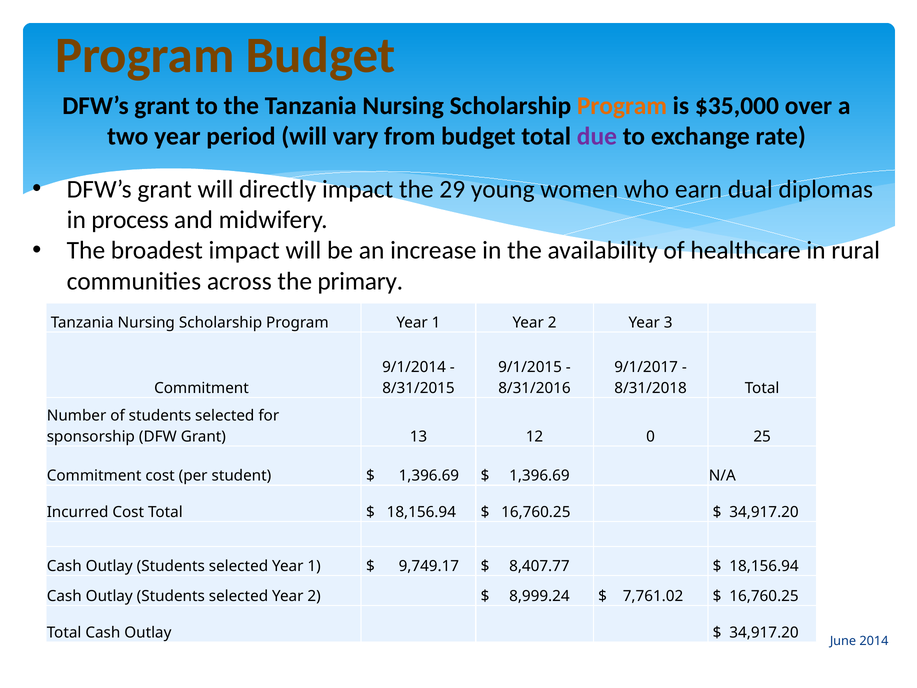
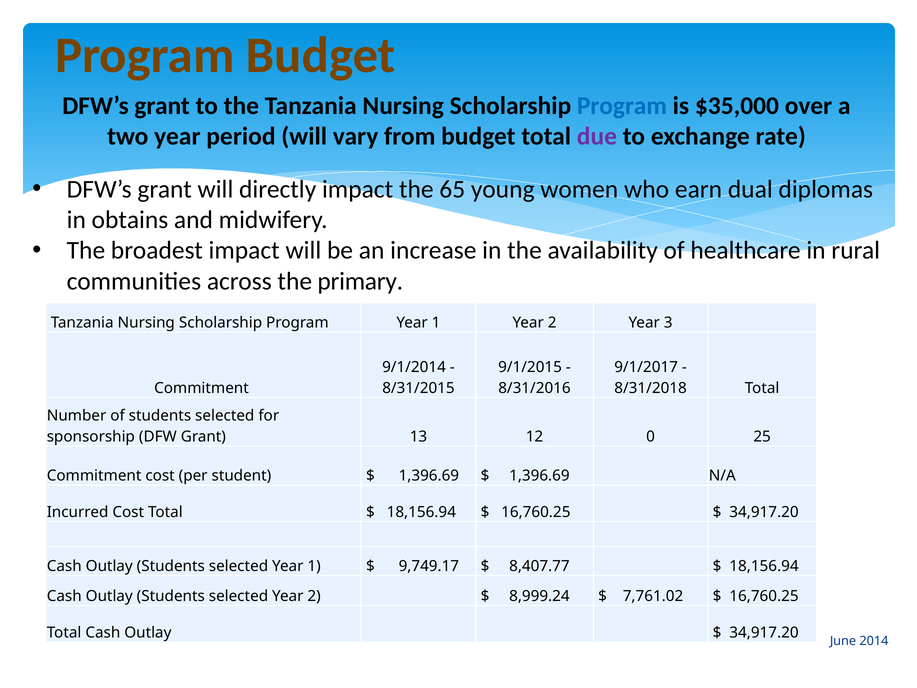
Program colour: orange -> blue (622, 106)
29: 29 -> 65 (452, 189)
process: process -> obtains (130, 220)
